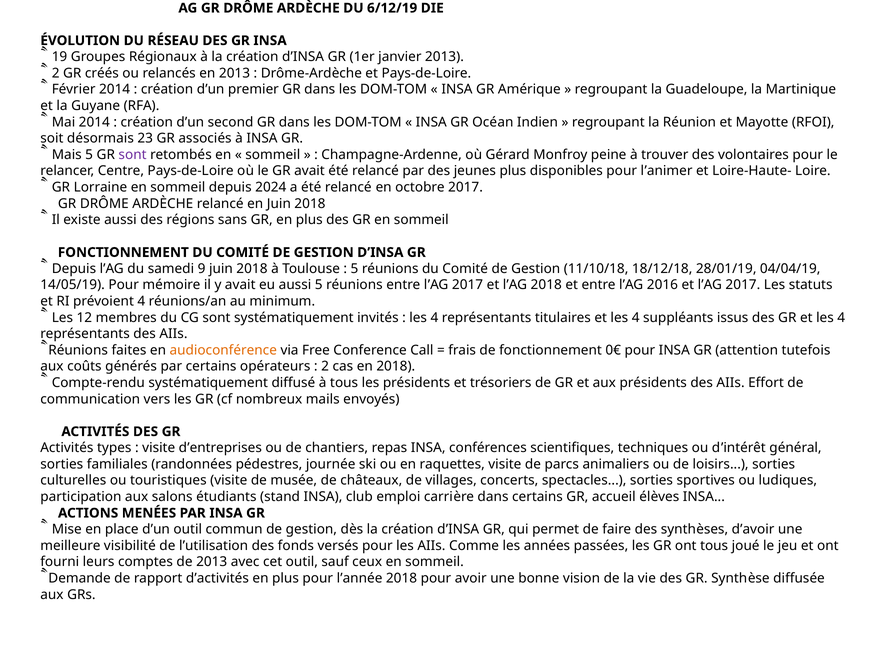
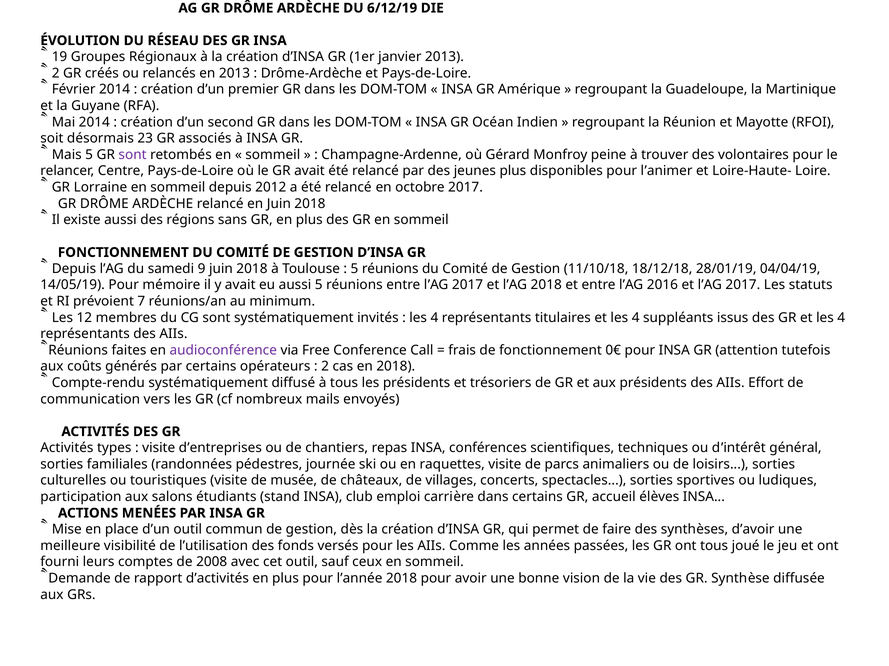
2024: 2024 -> 2012 (271, 187)
prévoient 4: 4 -> 7 (141, 302)
audioconférence colour: orange -> purple (223, 351)
de 2013: 2013 -> 2008 (212, 563)
